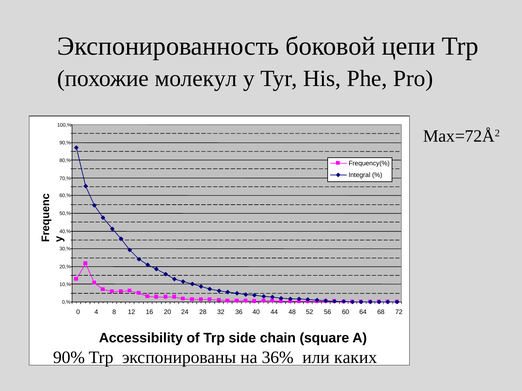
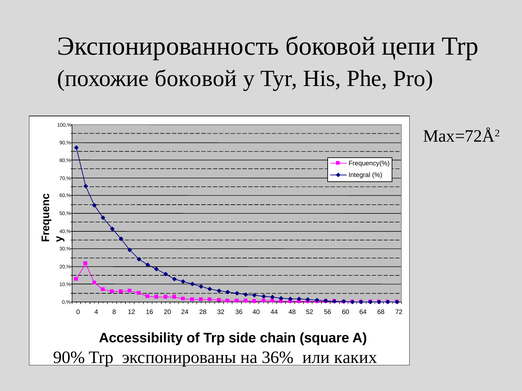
похожие молекул: молекул -> боковой (196, 79)
